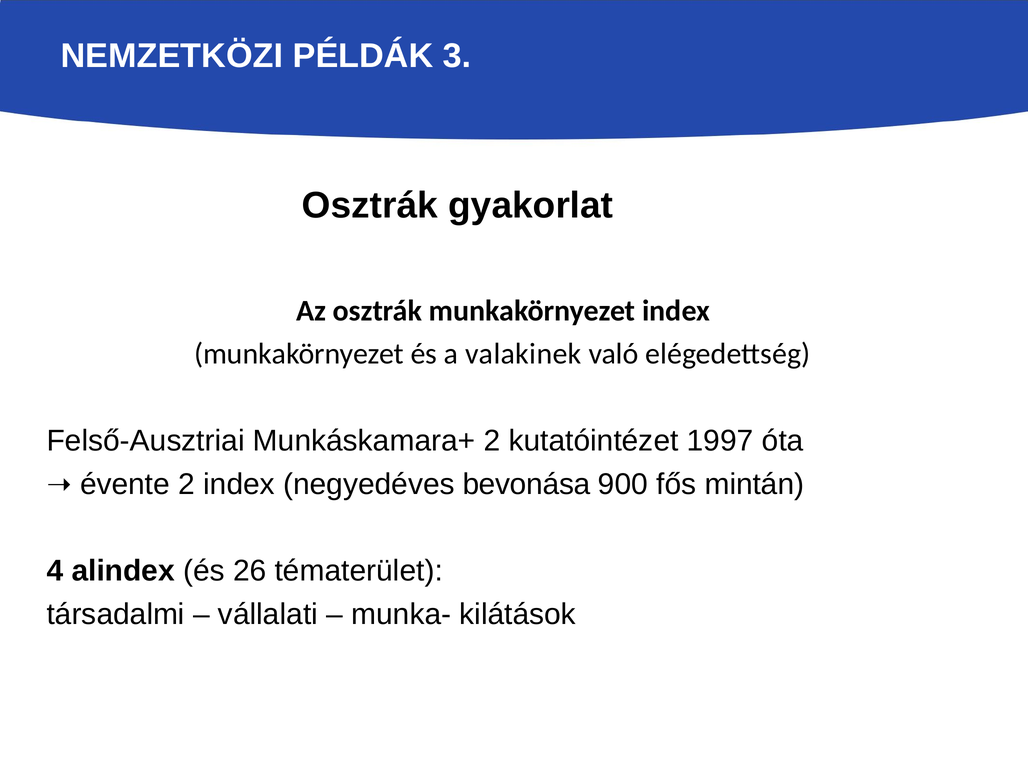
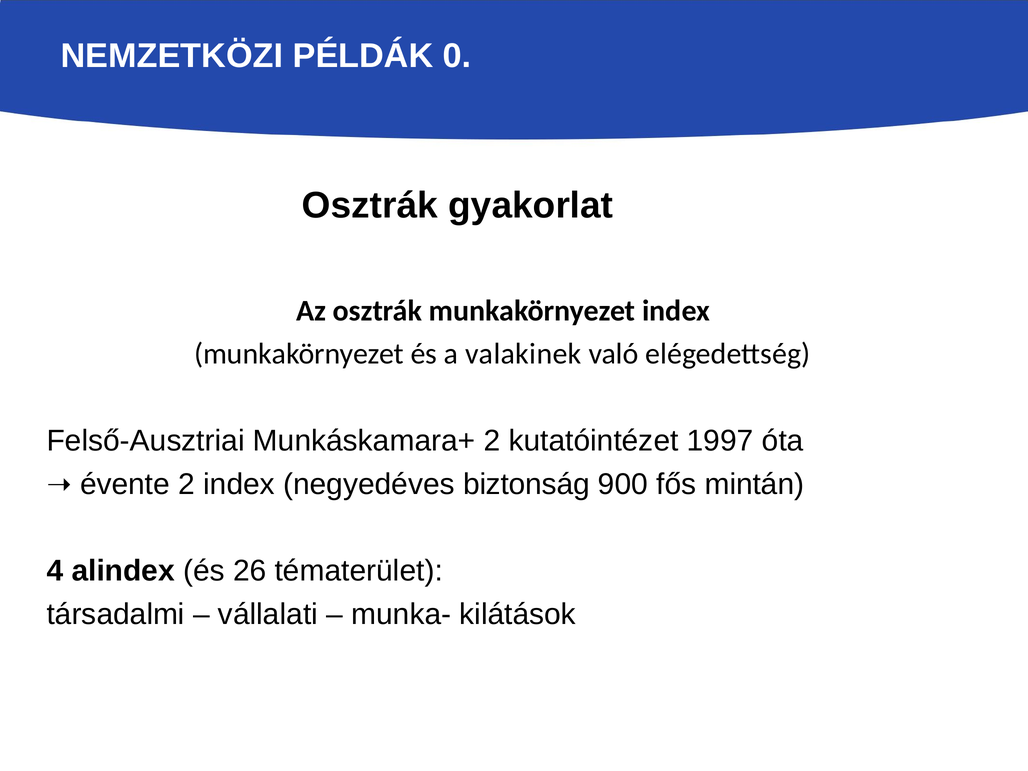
3: 3 -> 0 (457, 56)
bevonása: bevonása -> biztonság (526, 484)
